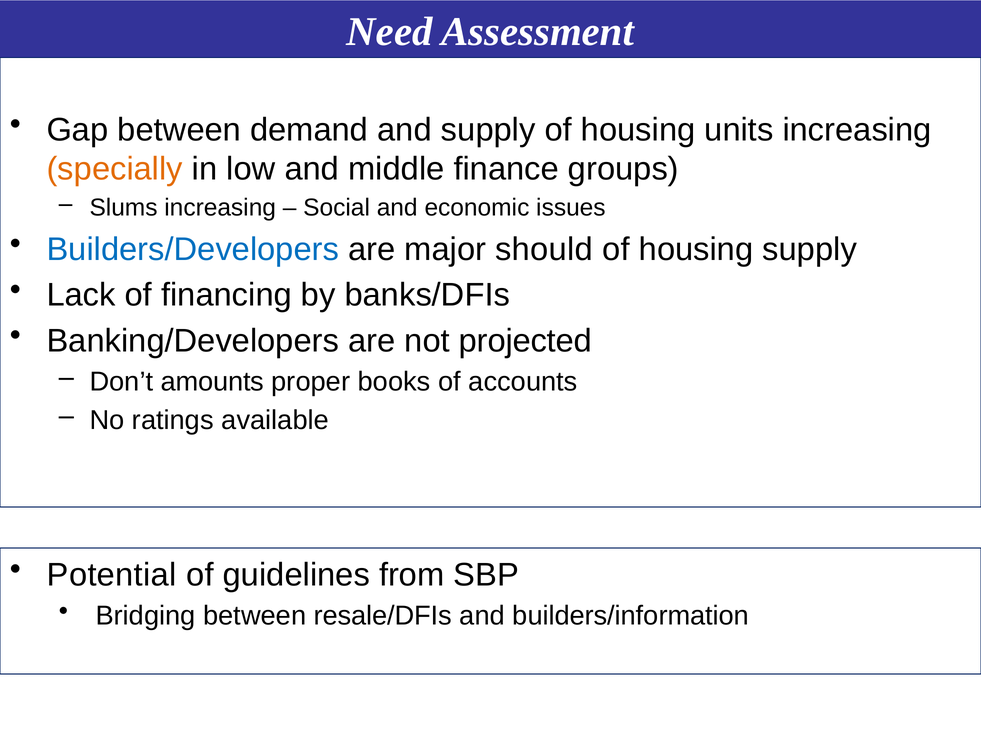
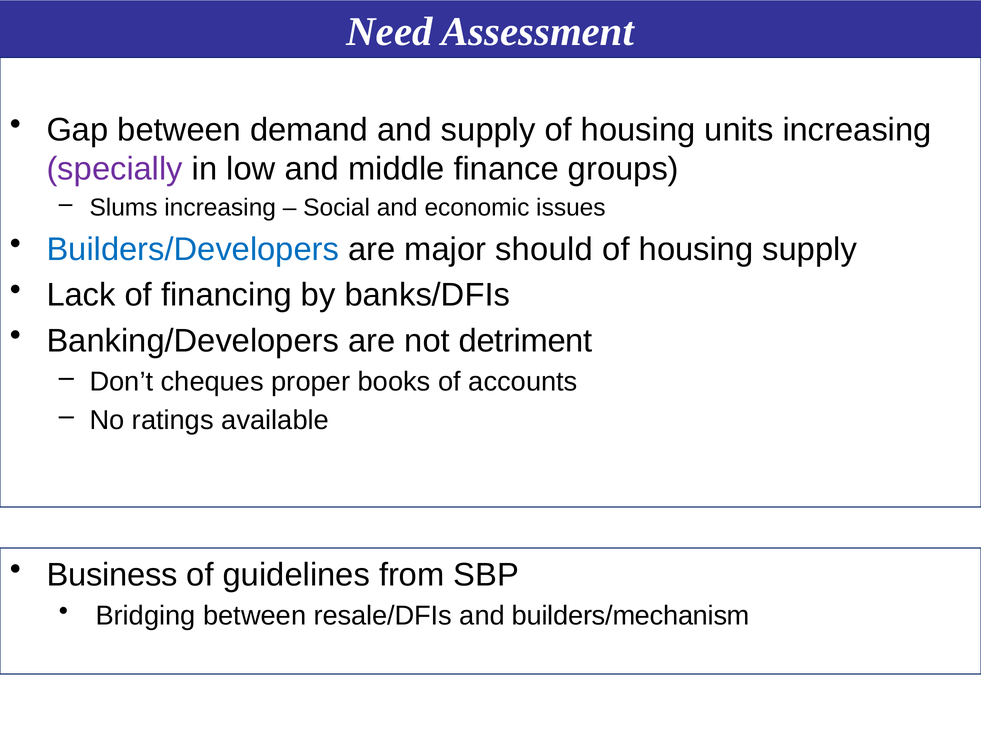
specially colour: orange -> purple (115, 169)
projected: projected -> detriment (526, 341)
amounts: amounts -> cheques (212, 382)
Potential: Potential -> Business (112, 575)
builders/information: builders/information -> builders/mechanism (631, 616)
